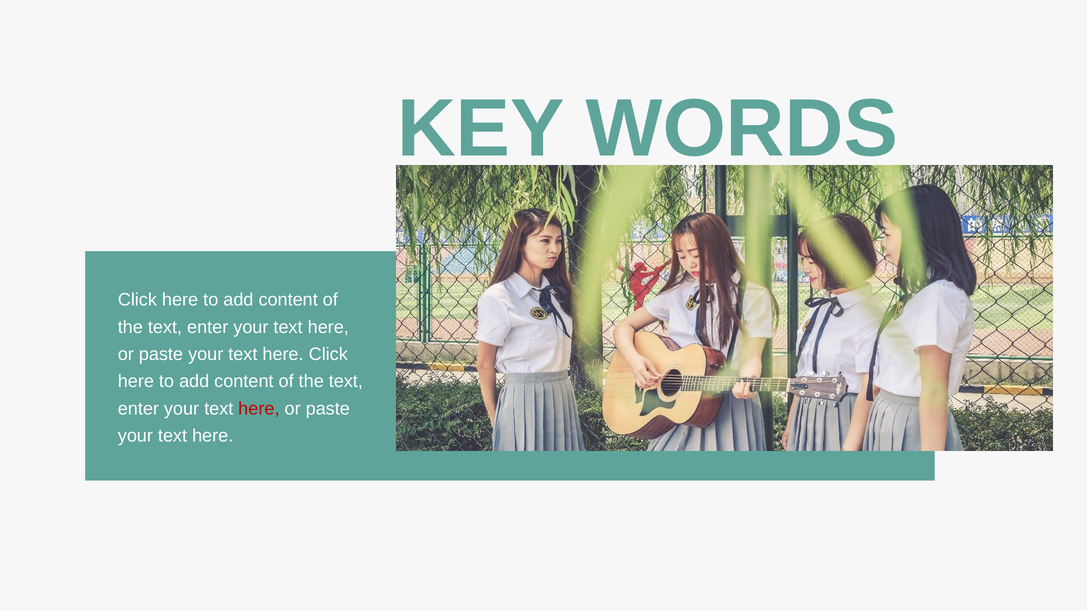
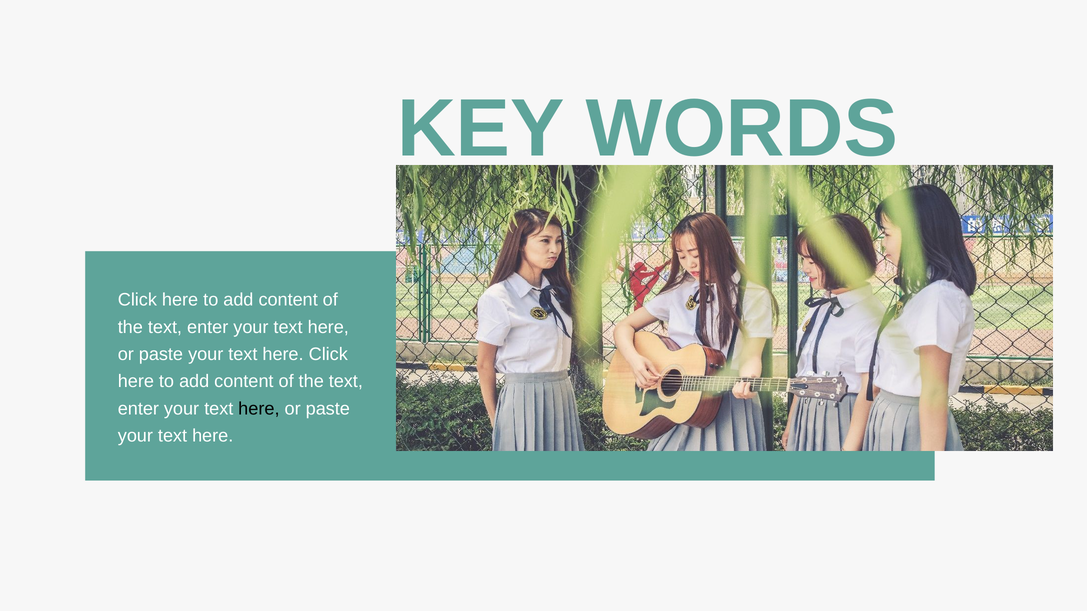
here colour: red -> black (259, 409)
